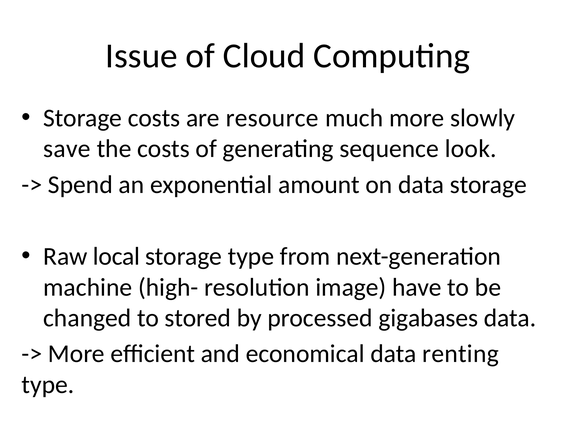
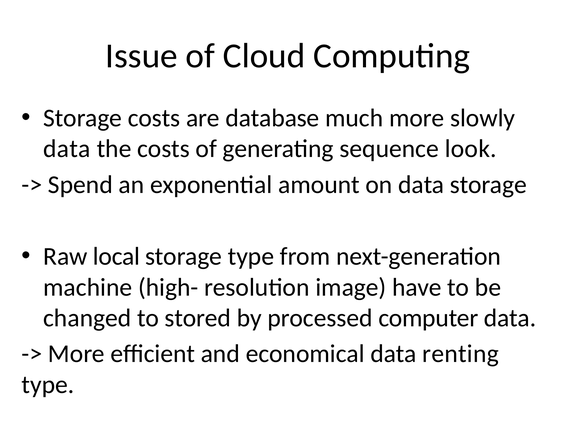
resource: resource -> database (272, 118)
save: save -> data (67, 149)
gigabases: gigabases -> computer (428, 318)
